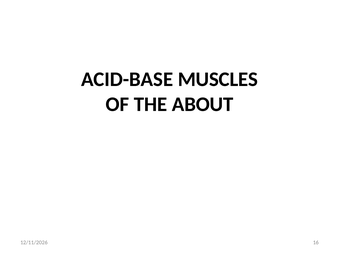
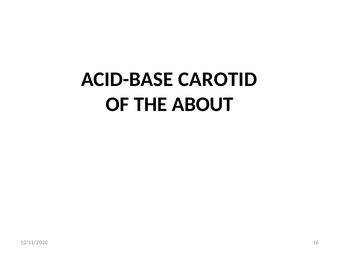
MUSCLES: MUSCLES -> CAROTID (218, 79)
